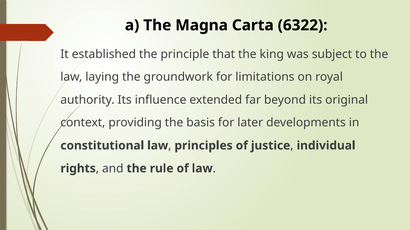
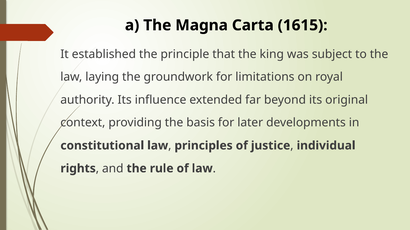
6322: 6322 -> 1615 (303, 25)
